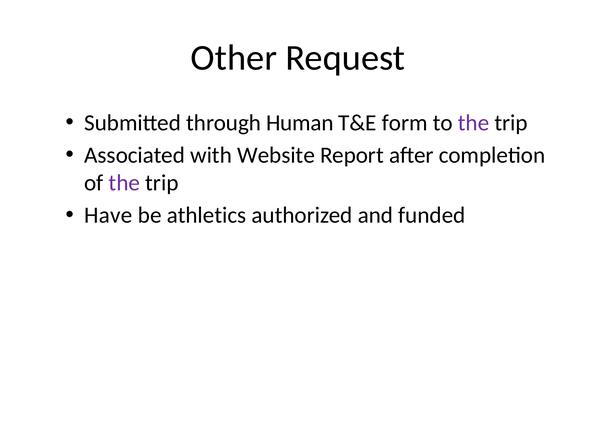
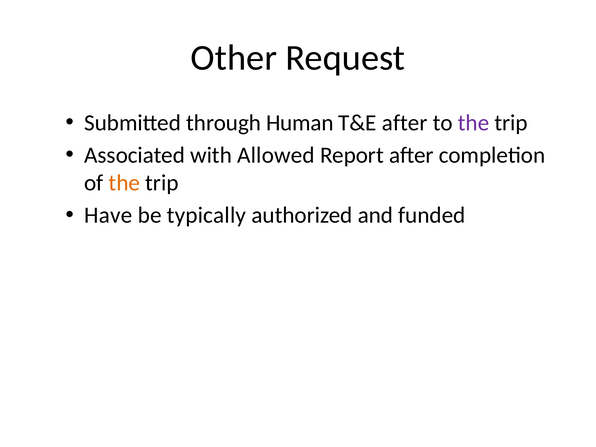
T&E form: form -> after (405, 123)
Website: Website -> Allowed (276, 155)
the colour: purple -> orange (124, 183)
athletics: athletics -> typically (206, 215)
